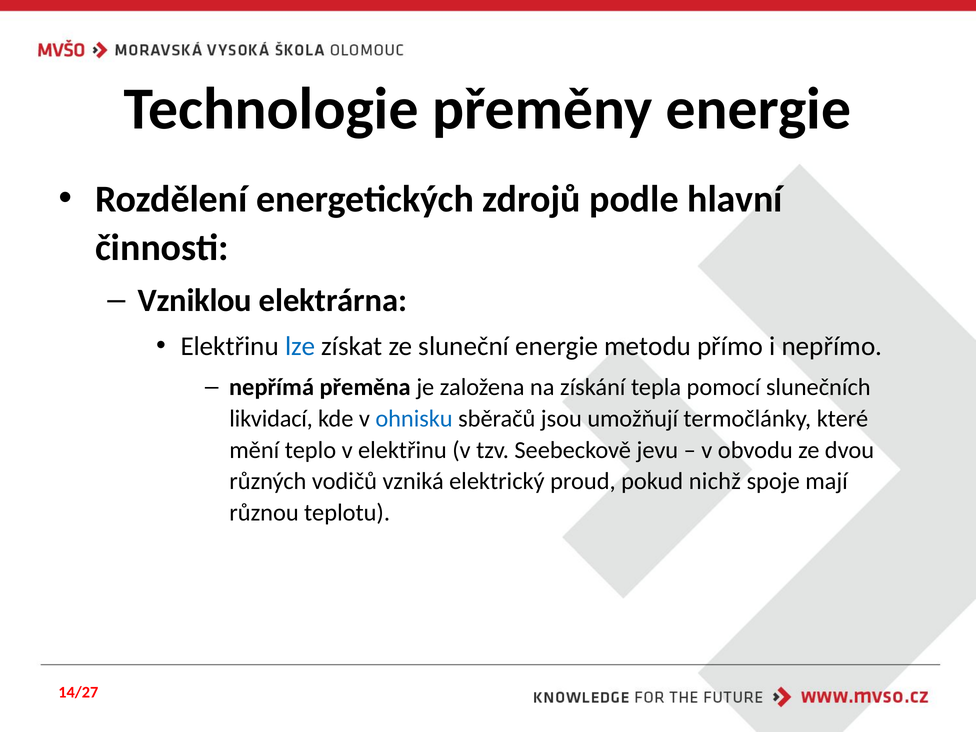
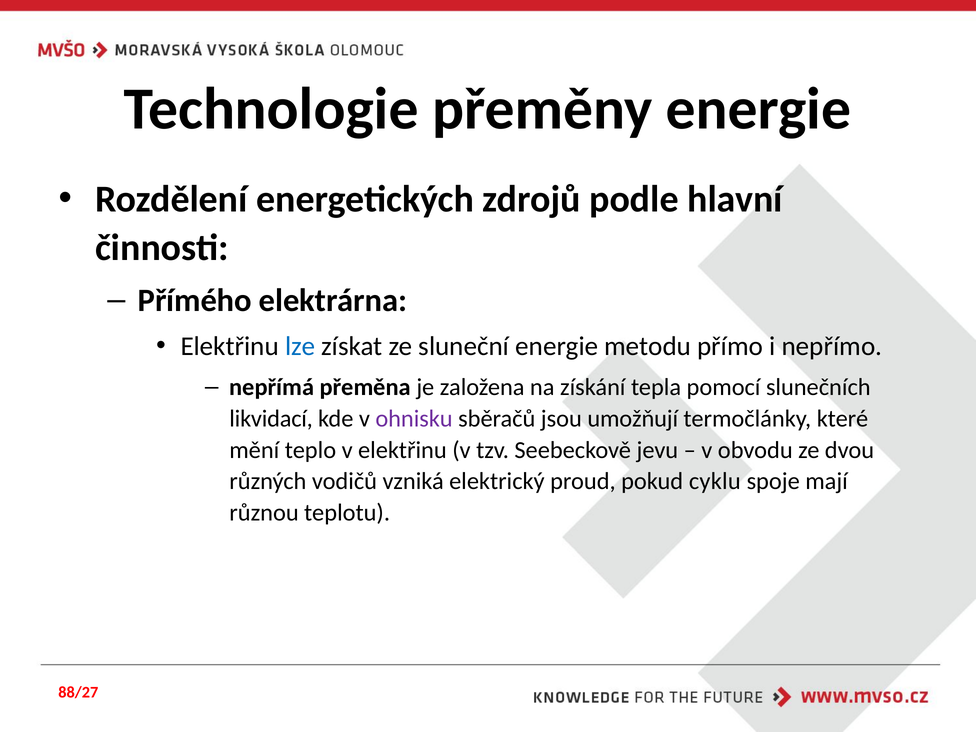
Vzniklou: Vzniklou -> Přímého (195, 301)
ohnisku colour: blue -> purple (414, 419)
nichž: nichž -> cyklu (715, 481)
14/27: 14/27 -> 88/27 (78, 692)
